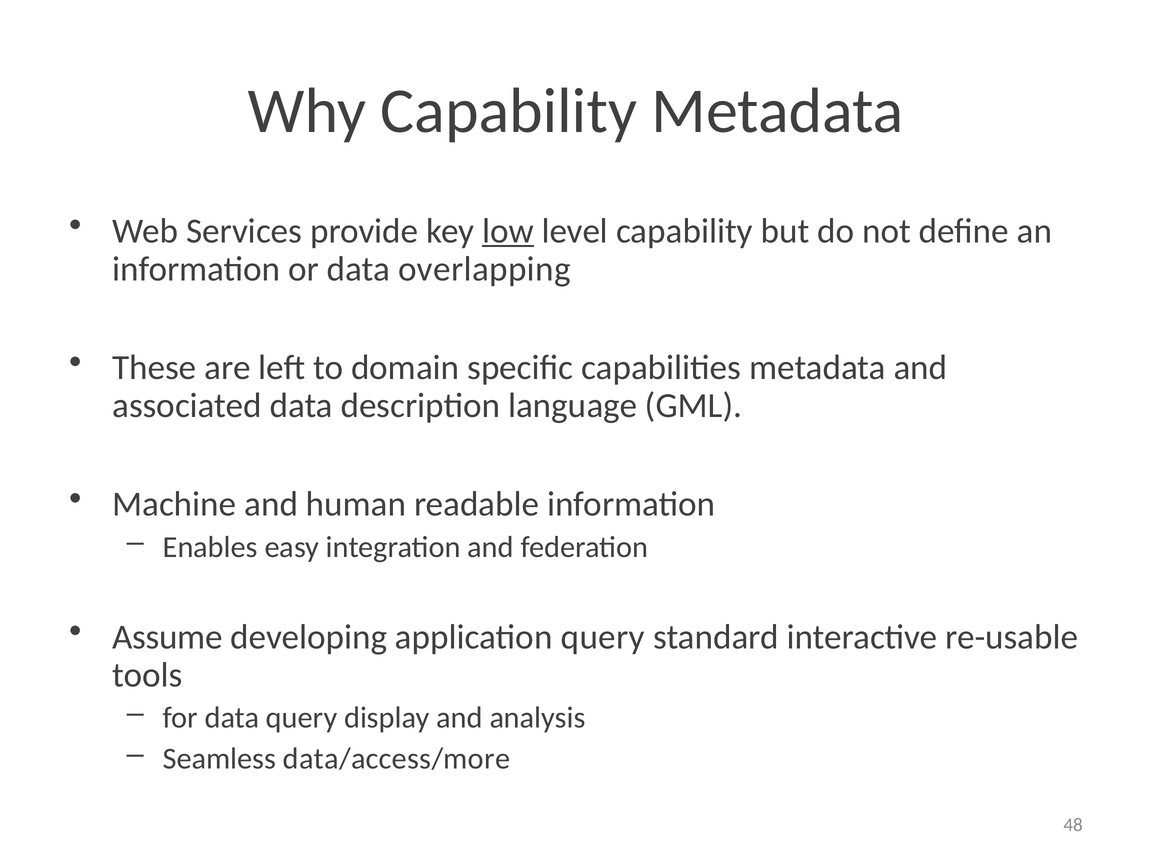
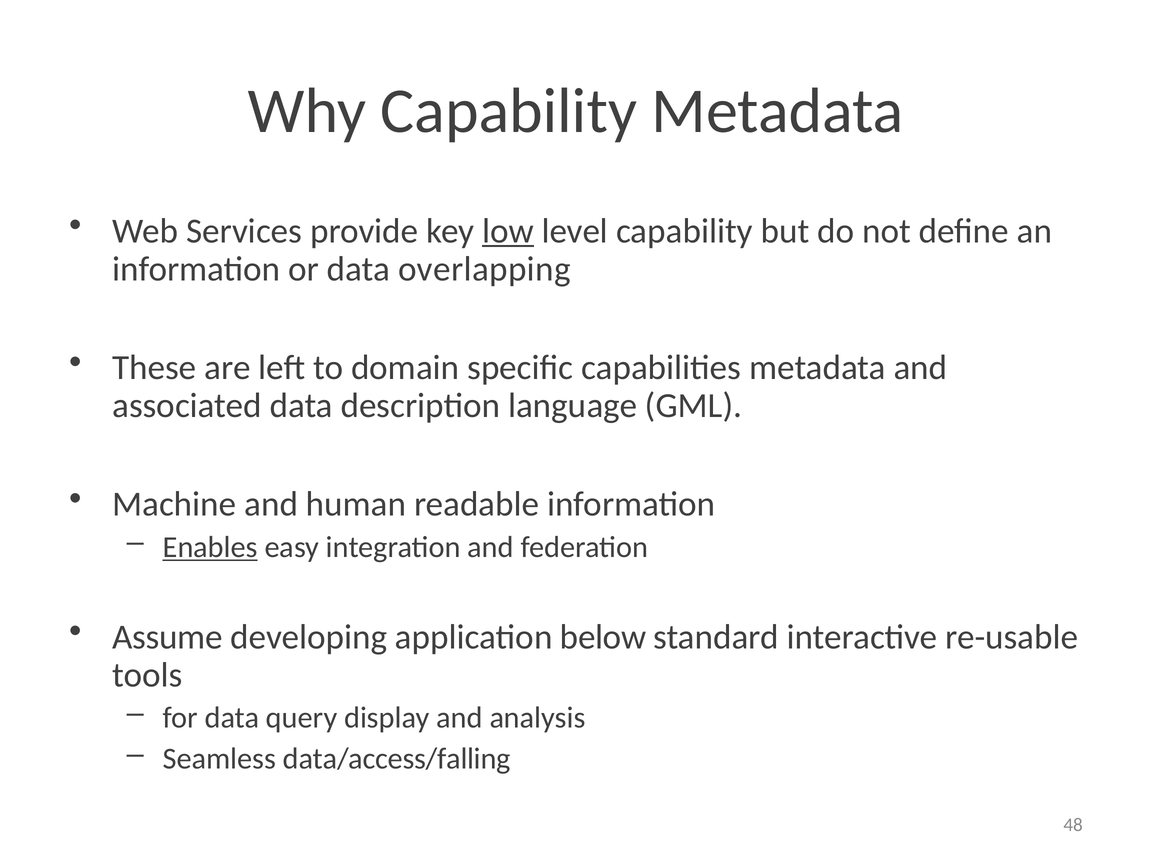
Enables underline: none -> present (210, 547)
application query: query -> below (603, 637)
data/access/more: data/access/more -> data/access/falling (397, 759)
